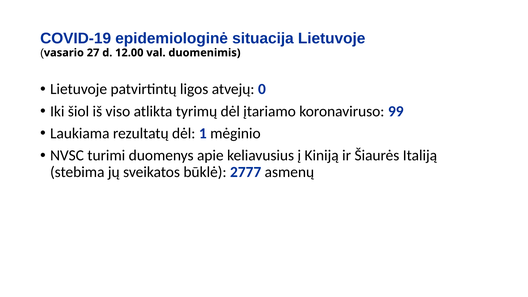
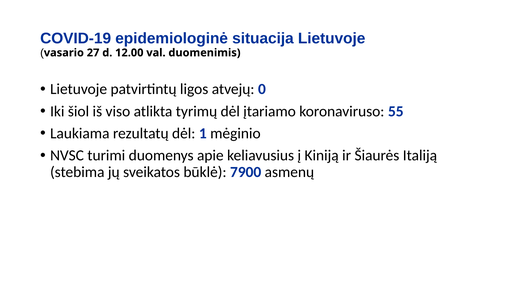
99: 99 -> 55 (396, 111)
2777: 2777 -> 7900 (246, 172)
